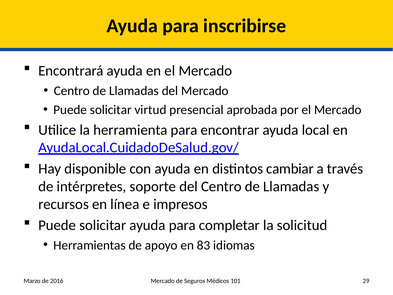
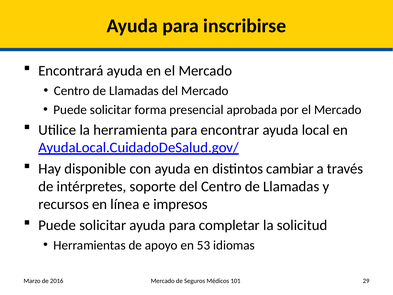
virtud: virtud -> forma (151, 110)
83: 83 -> 53 (204, 245)
